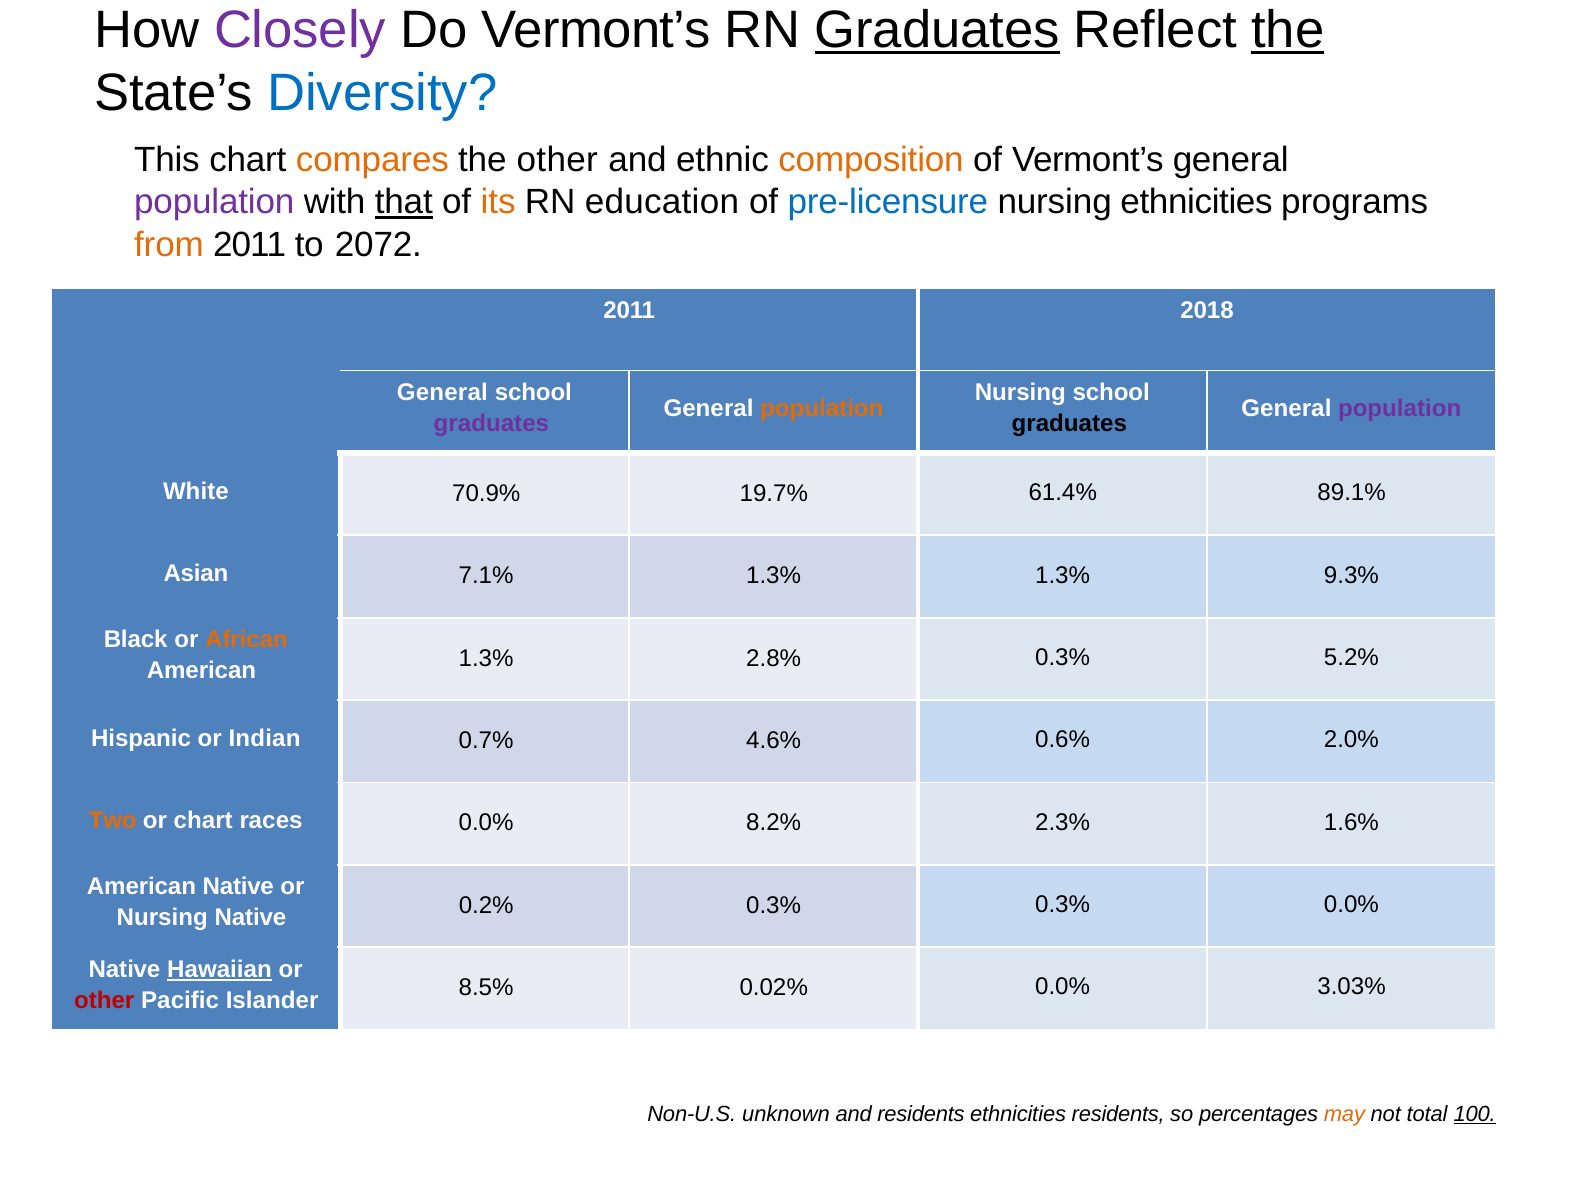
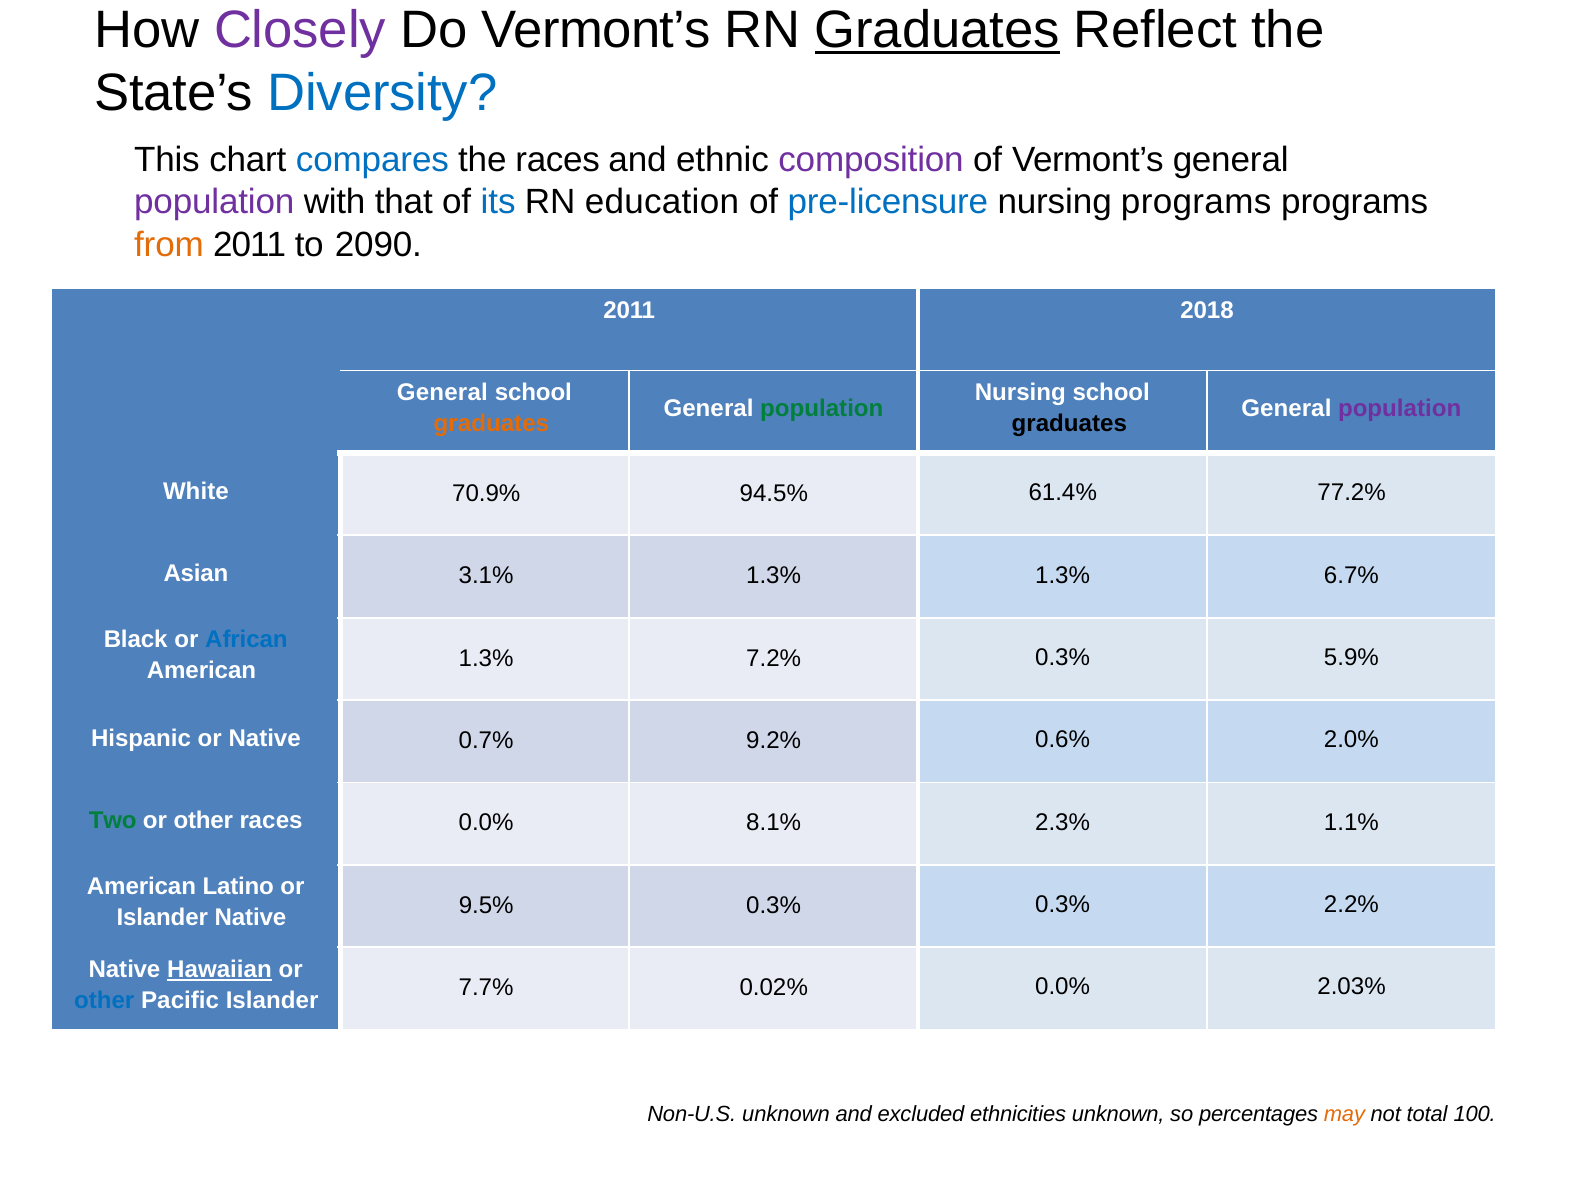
the underline: present -> none (1288, 30)
compares colour: orange -> blue (372, 160)
the other: other -> races (558, 160)
composition colour: orange -> purple (871, 160)
that underline: present -> none (404, 202)
its colour: orange -> blue (498, 202)
nursing ethnicities: ethnicities -> programs (1196, 202)
2072: 2072 -> 2090 (378, 245)
population colour: orange -> green (822, 409)
graduates colour: purple -> orange (491, 424)
19.7%: 19.7% -> 94.5% (774, 493)
89.1%: 89.1% -> 77.2% (1352, 493)
7.1%: 7.1% -> 3.1% (486, 576)
9.3%: 9.3% -> 6.7% (1351, 575)
African colour: orange -> blue (246, 640)
2.8%: 2.8% -> 7.2% (774, 658)
5.2%: 5.2% -> 5.9% (1351, 658)
or Indian: Indian -> Native (265, 739)
4.6%: 4.6% -> 9.2% (774, 741)
Two colour: orange -> green (113, 821)
chart: chart -> other (203, 821)
8.2%: 8.2% -> 8.1% (774, 823)
1.6%: 1.6% -> 1.1% (1351, 823)
American Native: Native -> Latino (238, 887)
0.2%: 0.2% -> 9.5% (486, 905)
0.3% 0.0%: 0.0% -> 2.2% (1351, 905)
Nursing: Nursing -> Islander (162, 918)
8.5%: 8.5% -> 7.7% (486, 988)
3.03%: 3.03% -> 2.03% (1352, 987)
other colour: red -> blue (104, 1000)
and residents: residents -> excluded (921, 1114)
ethnicities residents: residents -> unknown (1118, 1114)
100 underline: present -> none (1475, 1114)
